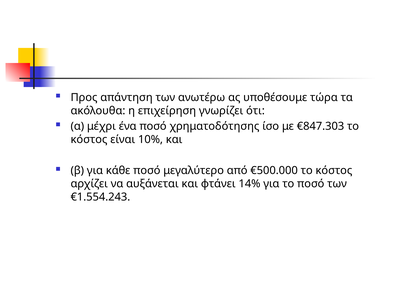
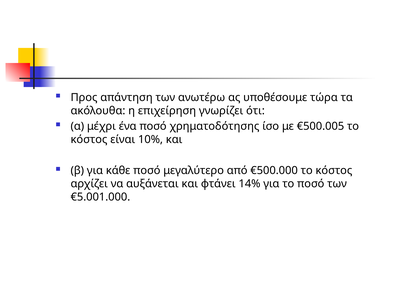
€847.303: €847.303 -> €500.005 (321, 126)
€1.554.243: €1.554.243 -> €5.001.000 (100, 197)
